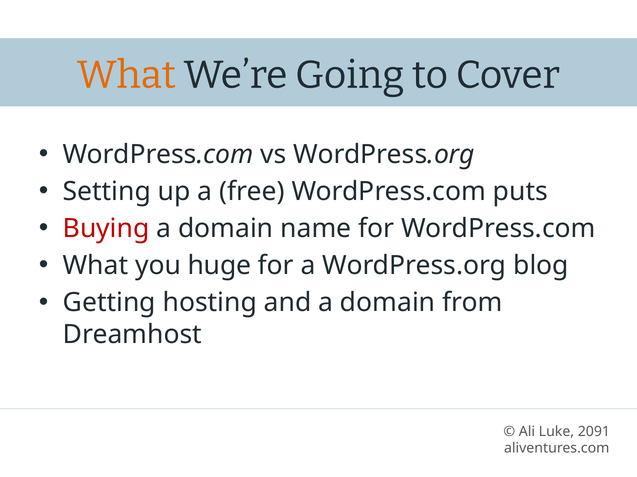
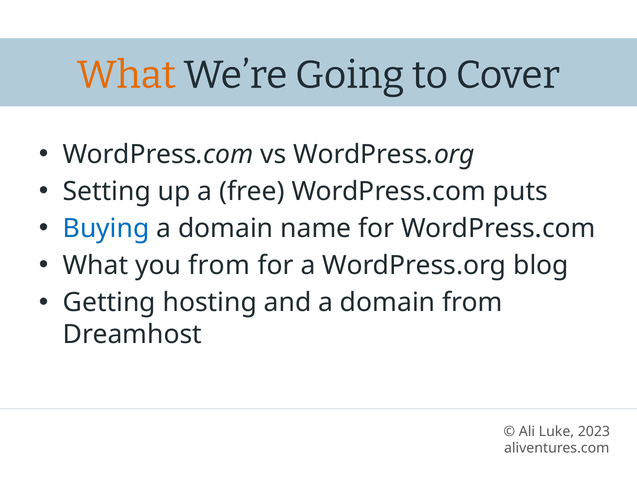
Buying colour: red -> blue (106, 229)
you huge: huge -> from (219, 266)
2091: 2091 -> 2023 (594, 432)
